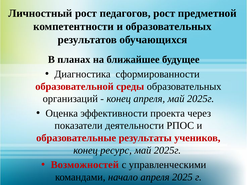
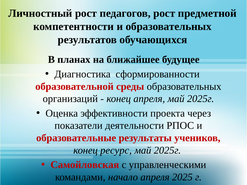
Возможностей: Возможностей -> Самойловская (85, 165)
